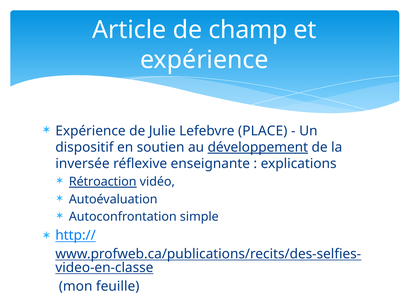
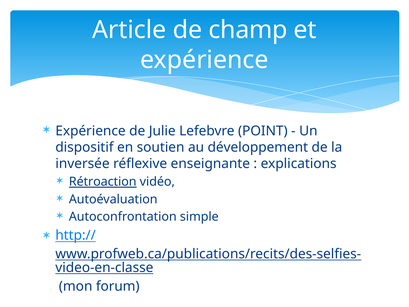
PLACE: PLACE -> POINT (263, 131)
développement underline: present -> none (258, 147)
feuille: feuille -> forum (118, 286)
